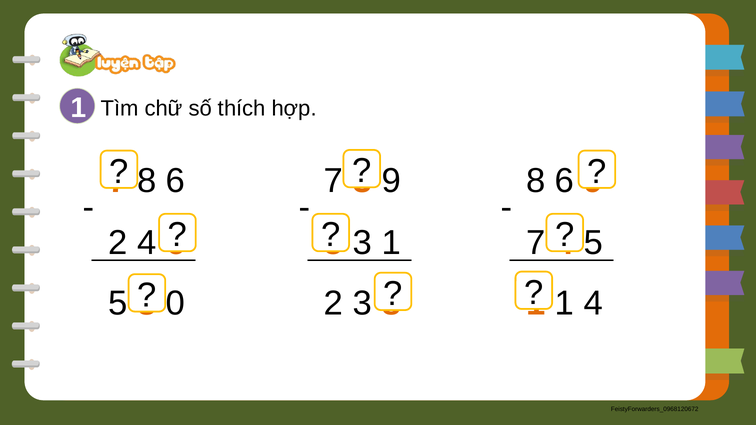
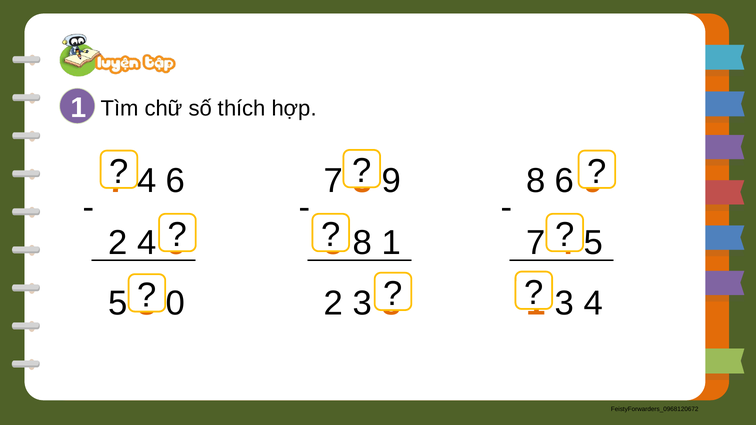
8: 8 -> 4 (147, 181)
3: 3 -> 8 (362, 243)
1: 1 -> 3 (565, 303)
